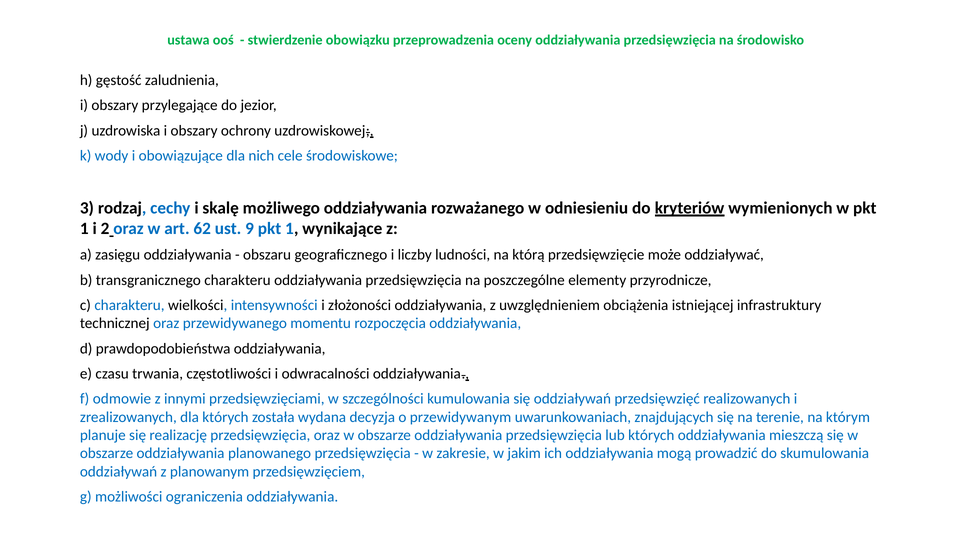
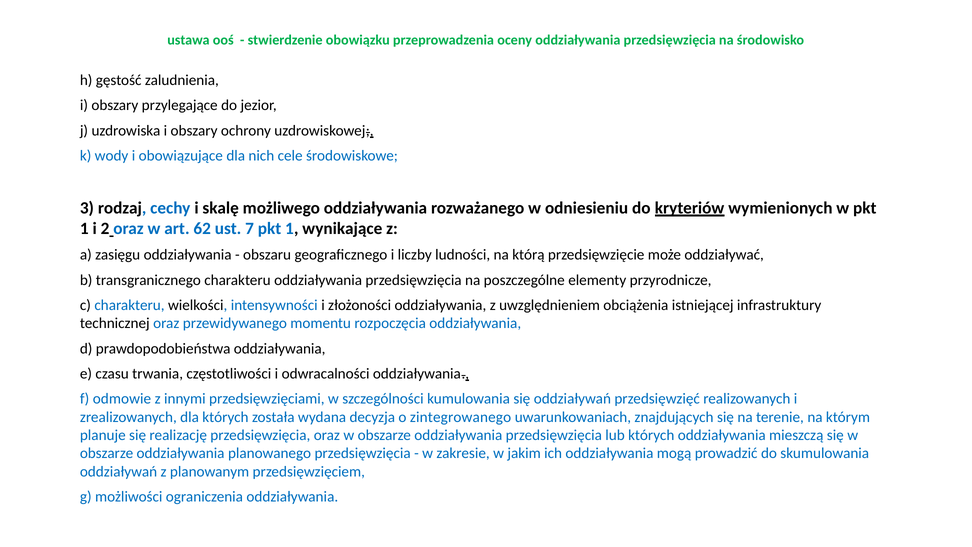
9: 9 -> 7 (250, 229)
przewidywanym: przewidywanym -> zintegrowanego (461, 417)
